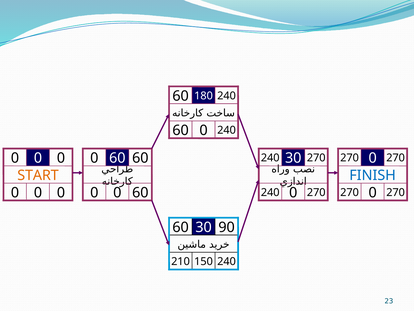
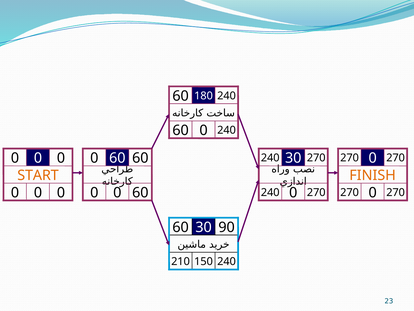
FINISH colour: blue -> orange (373, 175)
